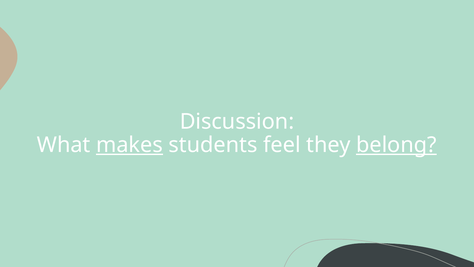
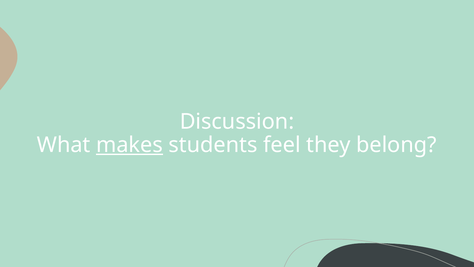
belong underline: present -> none (396, 145)
